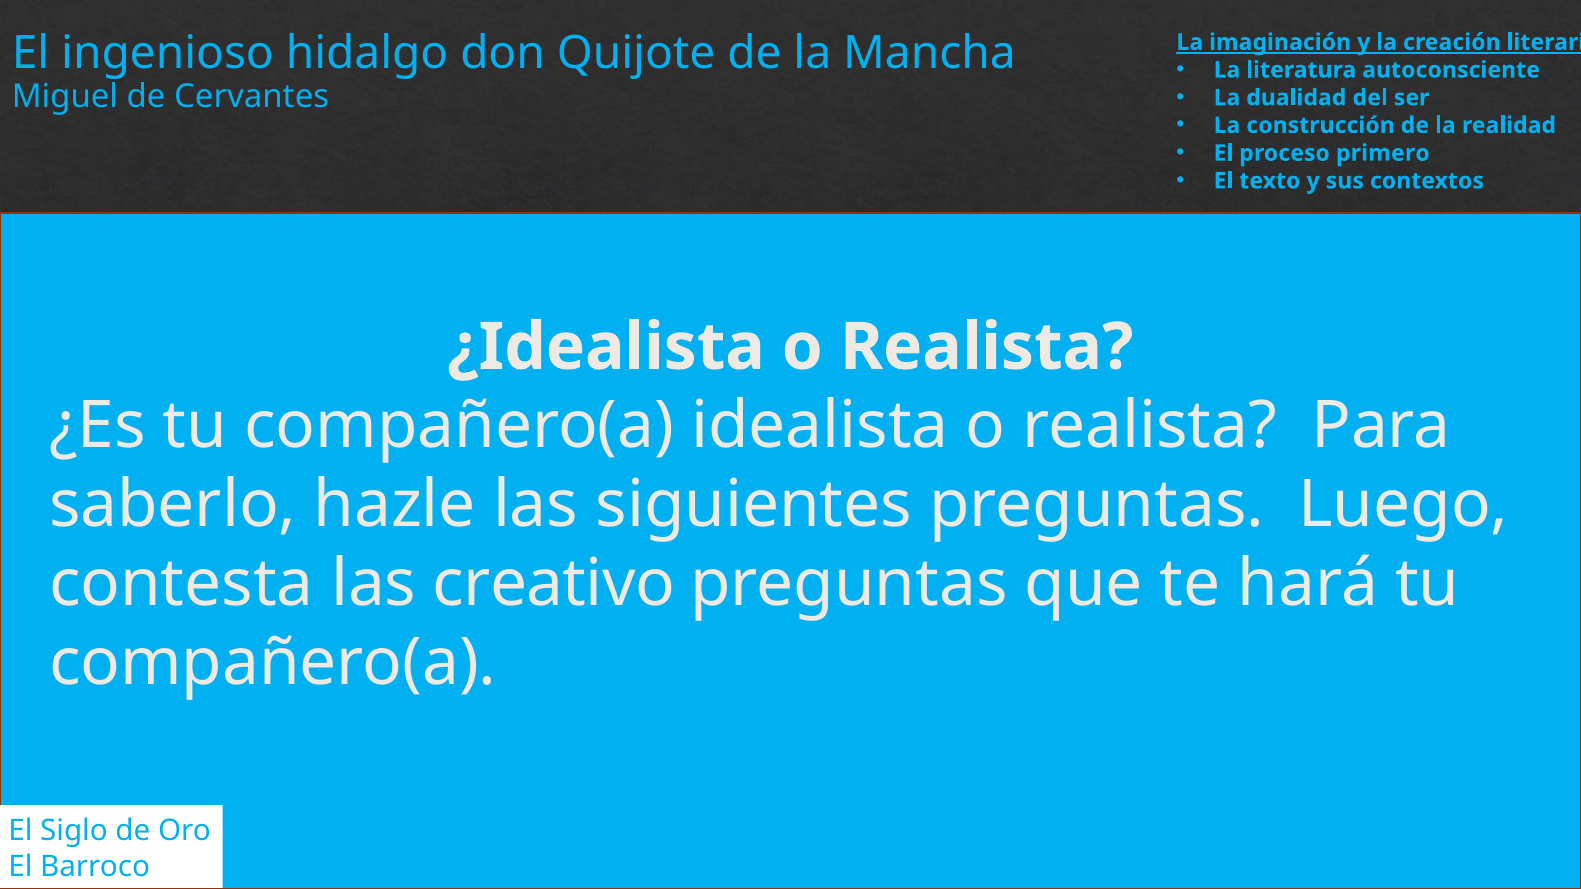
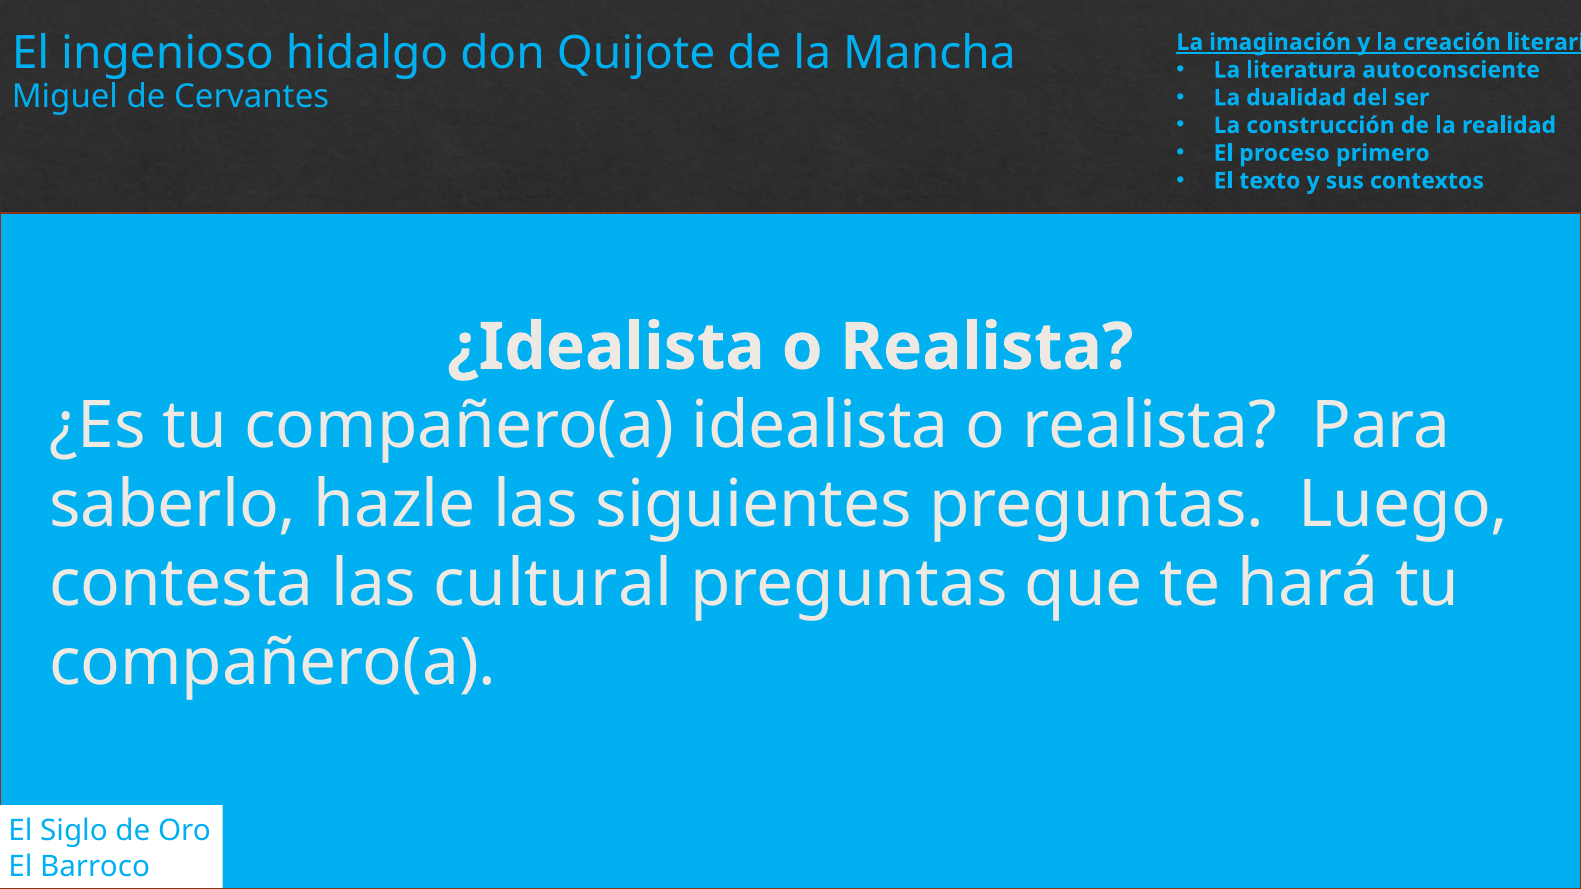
creativo: creativo -> cultural (553, 584)
